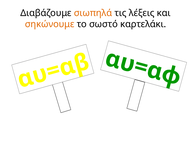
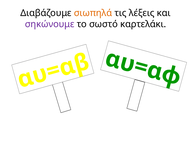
σηκώνουμε colour: orange -> purple (50, 24)
